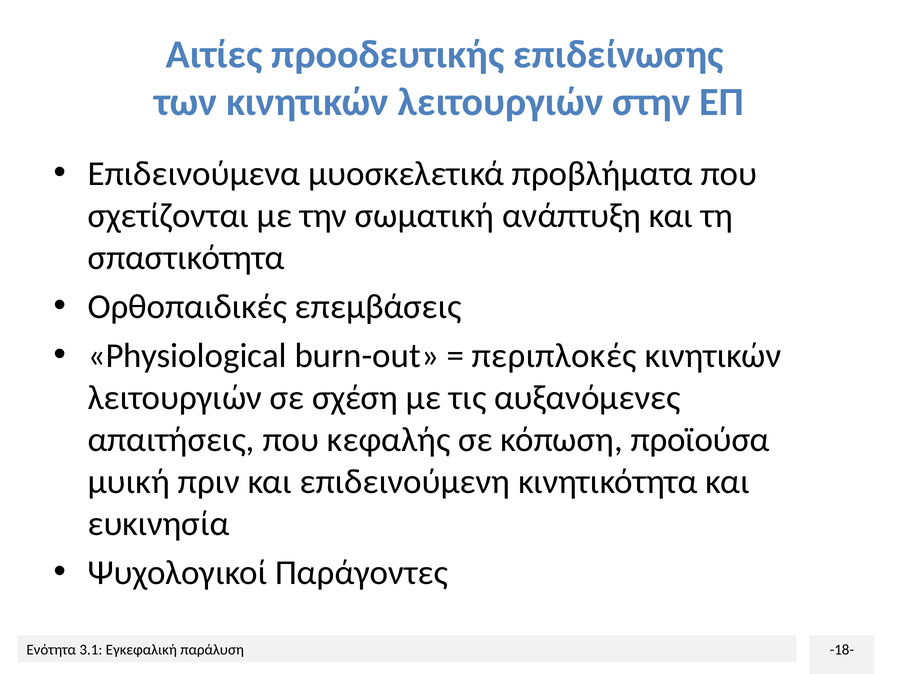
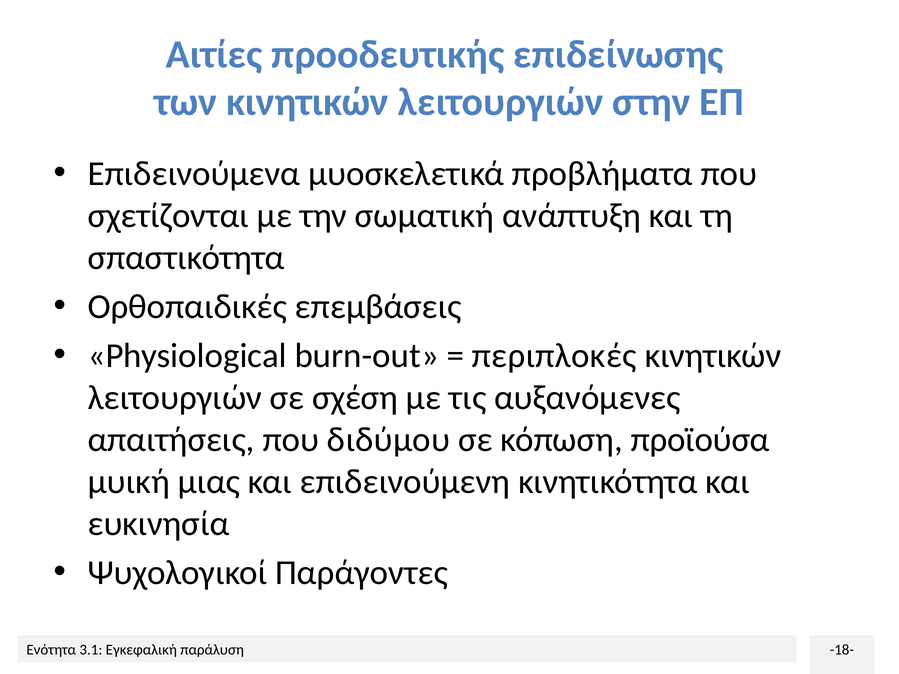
κεφαλής: κεφαλής -> διδύμου (389, 440)
πριν: πριν -> μιας (209, 482)
